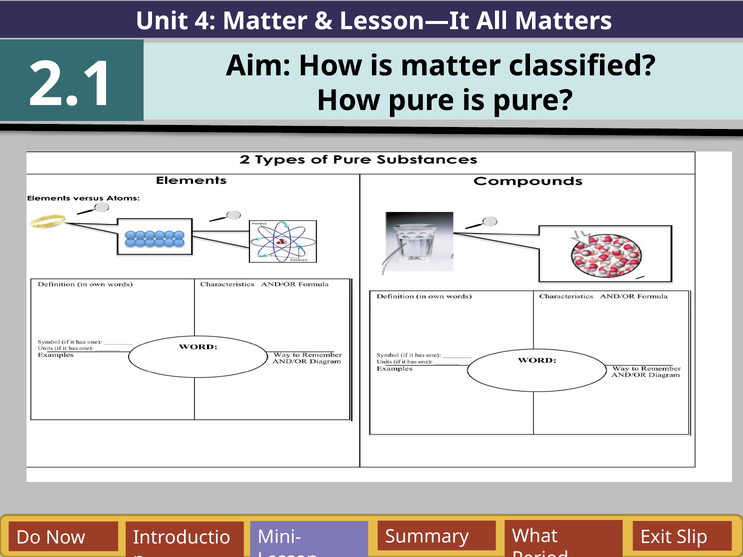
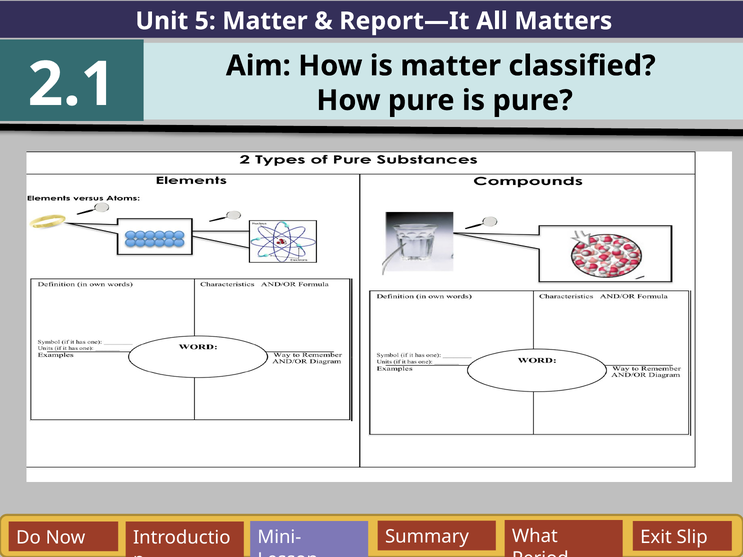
4: 4 -> 5 (205, 21)
Lesson—It: Lesson—It -> Report—It (404, 21)
